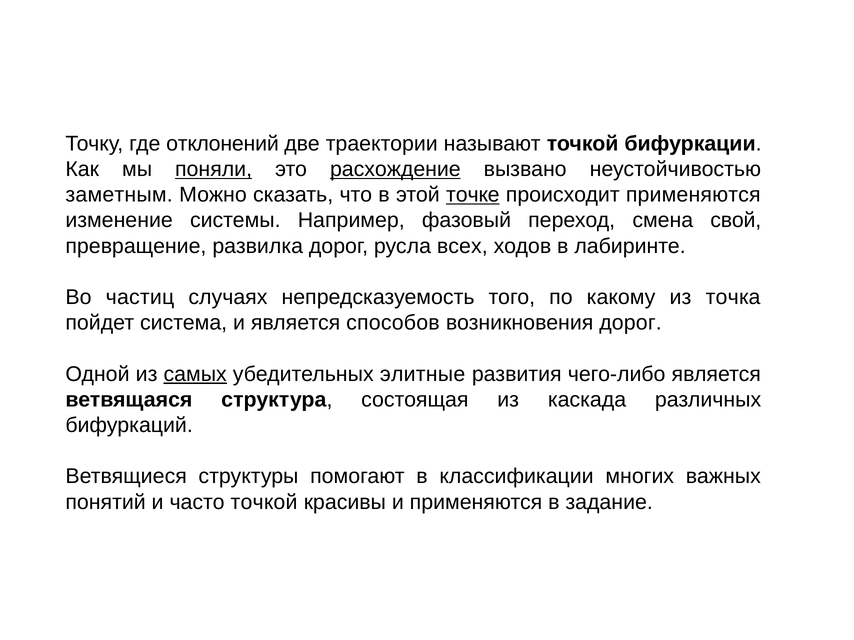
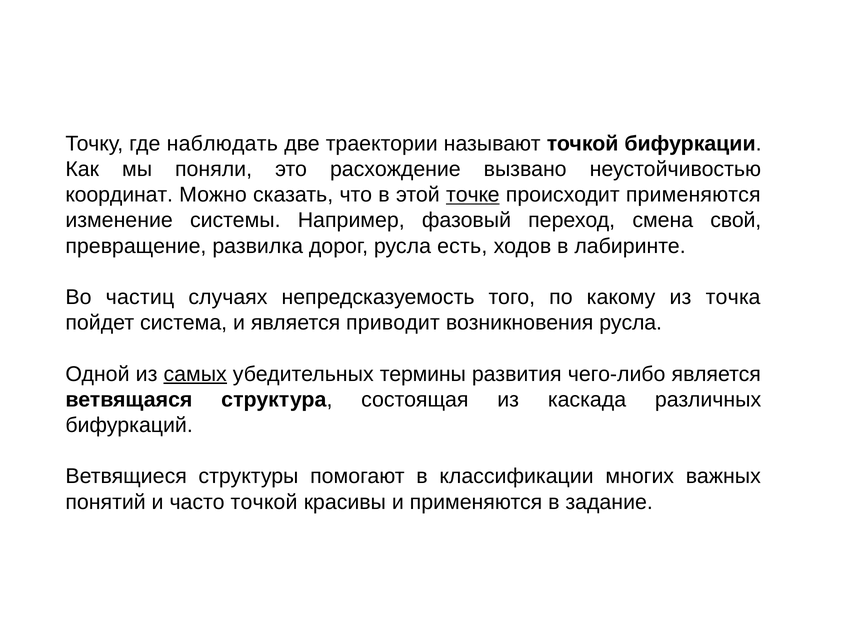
отклонений: отклонений -> наблюдать (222, 144)
поняли underline: present -> none (214, 169)
расхождение underline: present -> none (395, 169)
заметным: заметным -> координат (119, 195)
всех: всех -> есть (462, 246)
способов: способов -> приводит (393, 323)
возникновения дорог: дорог -> русла (631, 323)
элитные: элитные -> термины (423, 374)
